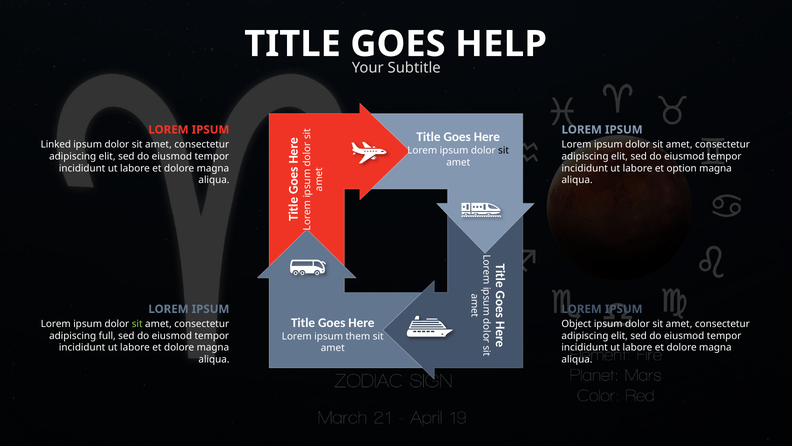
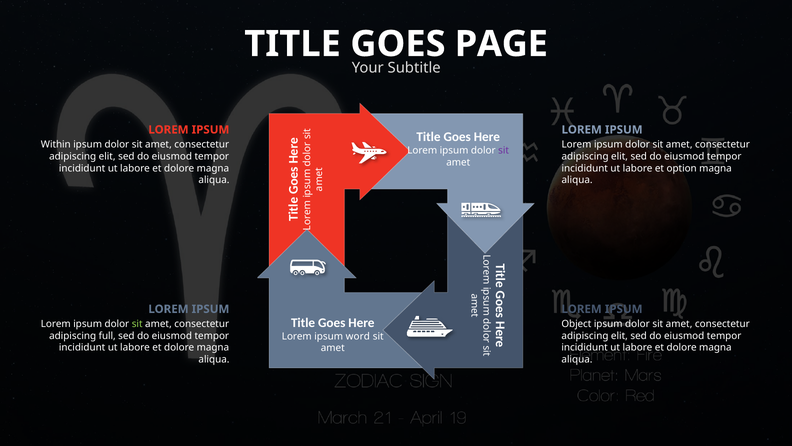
HELP: HELP -> PAGE (501, 44)
Linked: Linked -> Within (56, 144)
sit colour: black -> purple (504, 150)
them: them -> word (358, 336)
